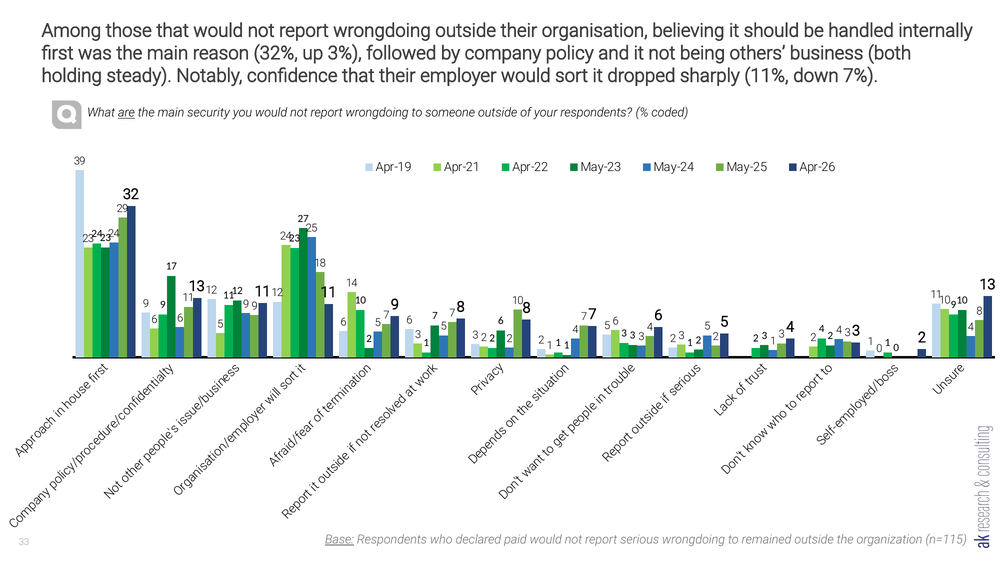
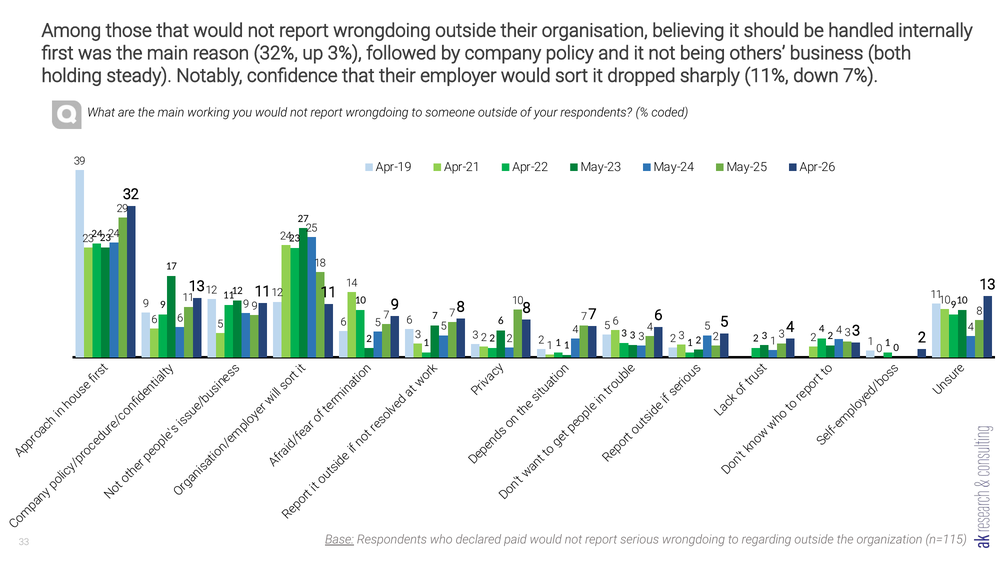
are underline: present -> none (126, 113)
security: security -> working (209, 113)
remained: remained -> regarding (767, 539)
